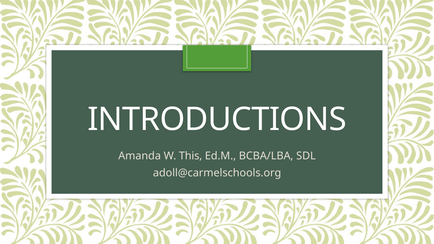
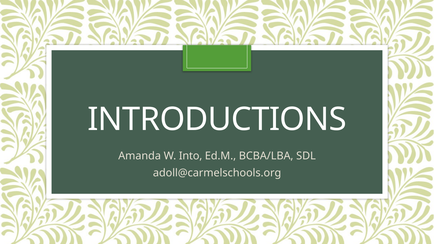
This: This -> Into (191, 156)
